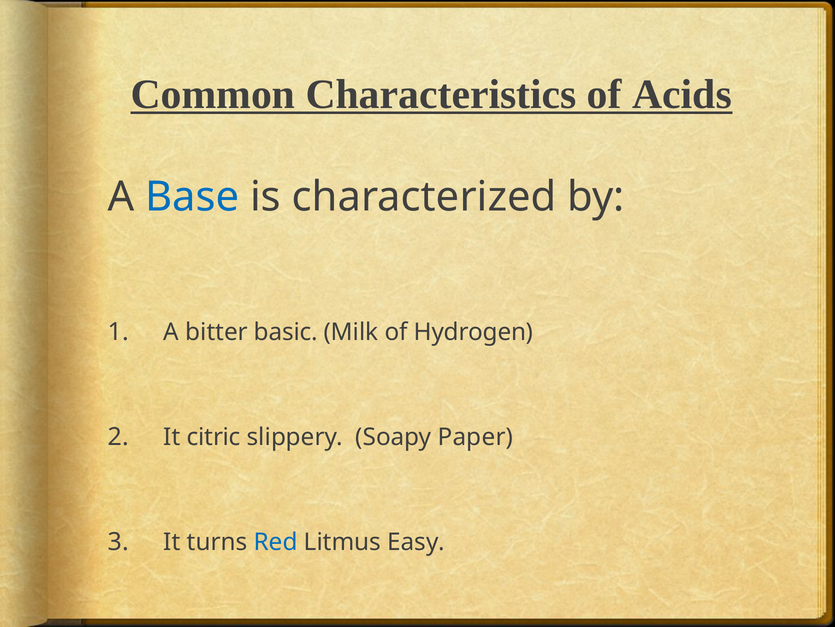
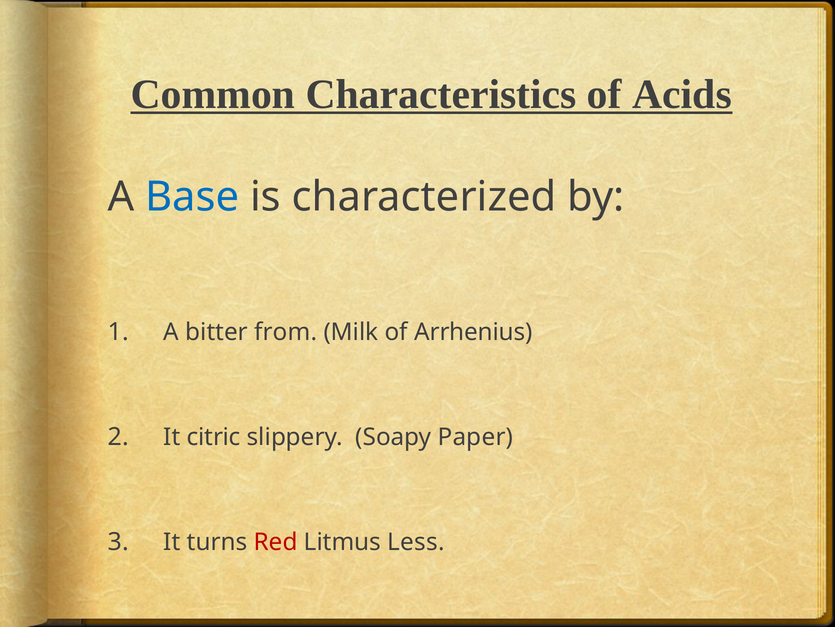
basic: basic -> from (286, 332)
Hydrogen: Hydrogen -> Arrhenius (473, 332)
Red colour: blue -> red (276, 541)
Easy: Easy -> Less (416, 541)
